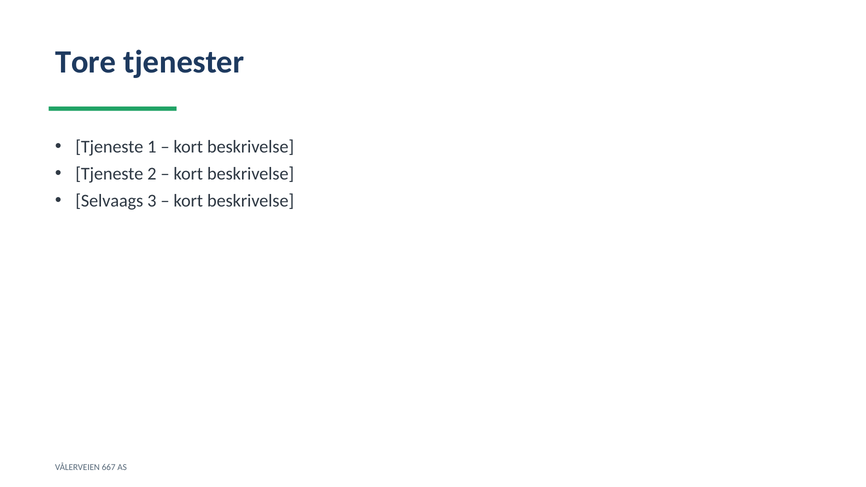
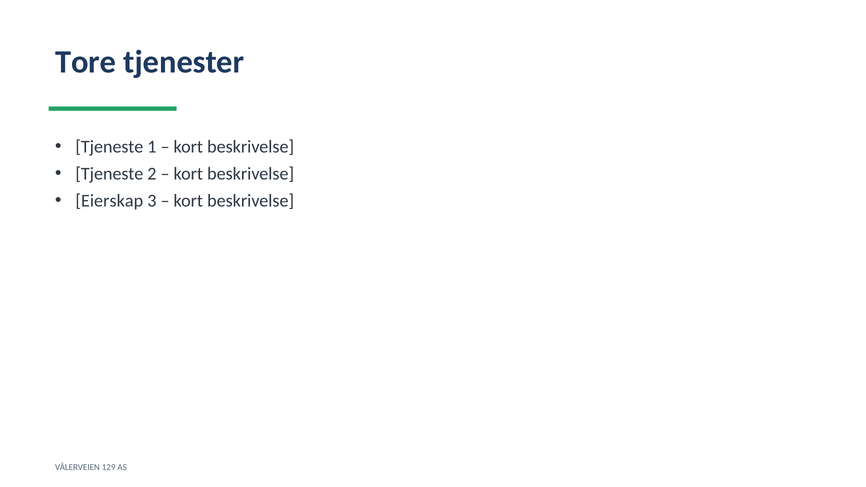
Selvaags: Selvaags -> Eierskap (109, 201)
667: 667 -> 129 (109, 467)
